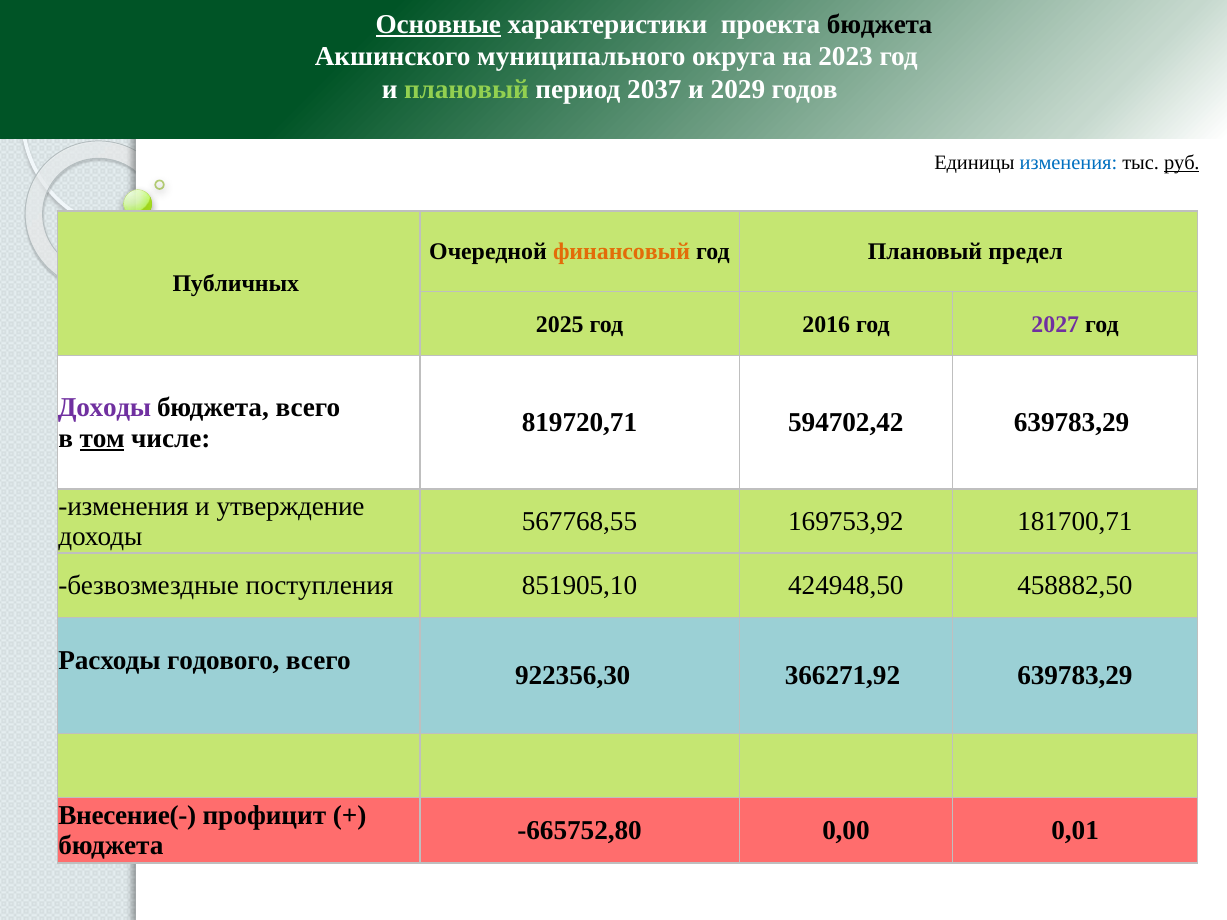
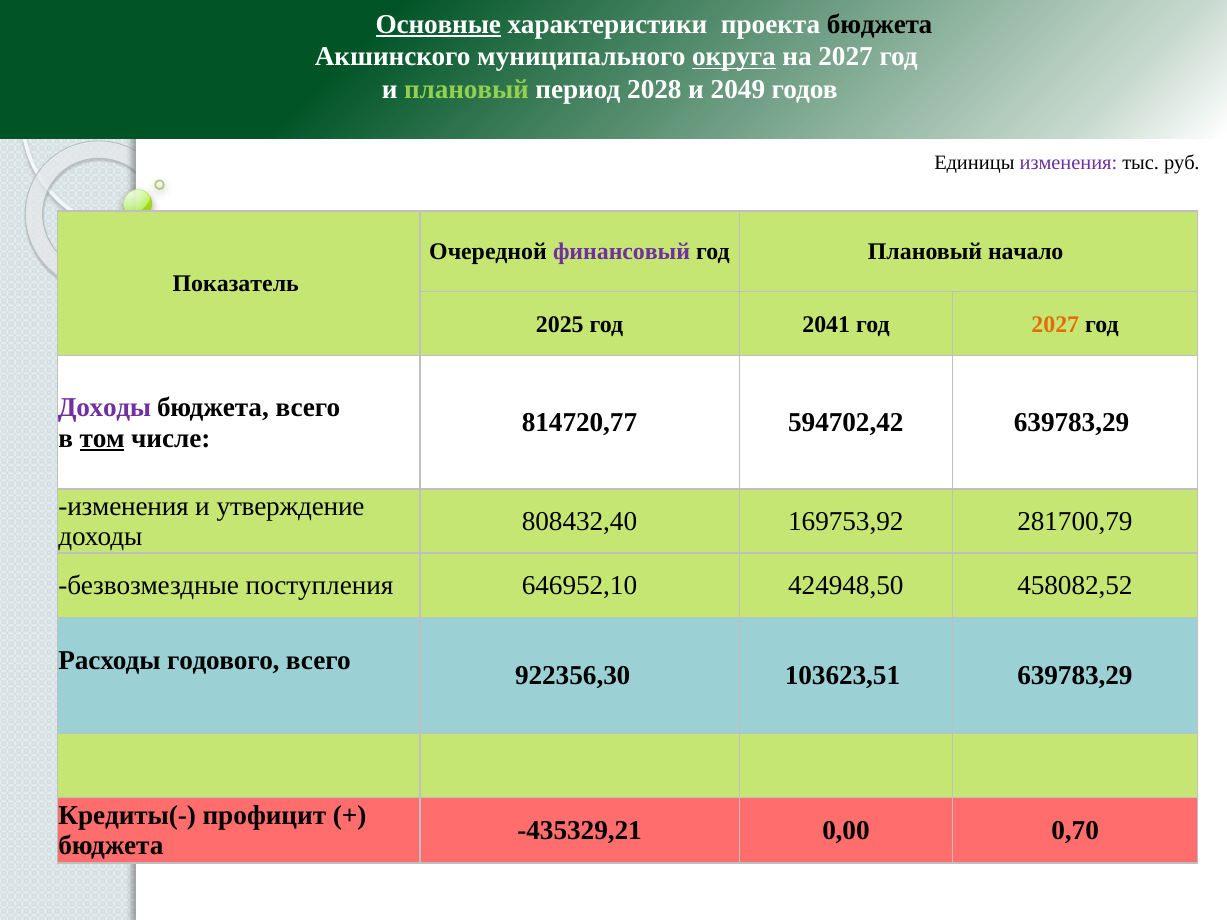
округа underline: none -> present (734, 57)
на 2023: 2023 -> 2027 (846, 57)
2037: 2037 -> 2028 (654, 90)
2029: 2029 -> 2049 (738, 90)
изменения colour: blue -> purple (1068, 163)
руб underline: present -> none (1182, 163)
финансовый colour: orange -> purple (622, 252)
предел: предел -> начало (1026, 252)
Публичных: Публичных -> Показатель (236, 284)
2016: 2016 -> 2041 (826, 324)
2027 colour: purple -> orange (1055, 324)
819720,71: 819720,71 -> 814720,77 (580, 423)
567768,55: 567768,55 -> 808432,40 (580, 521)
181700,71: 181700,71 -> 281700,79 (1075, 521)
851905,10: 851905,10 -> 646952,10 (580, 586)
458882,50: 458882,50 -> 458082,52 (1075, 586)
366271,92: 366271,92 -> 103623,51 (842, 676)
Внесение(-: Внесение(- -> Кредиты(- (127, 816)
-665752,80: -665752,80 -> -435329,21 (580, 831)
0,01: 0,01 -> 0,70 (1075, 831)
